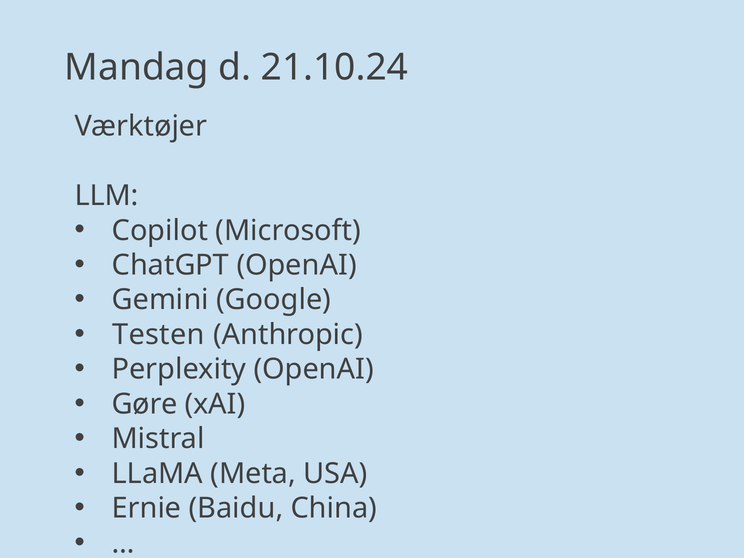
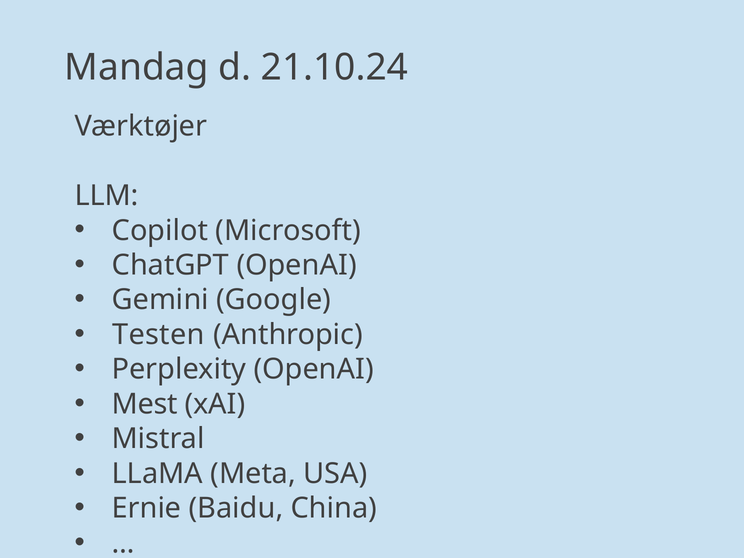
Gøre: Gøre -> Mest (145, 404)
